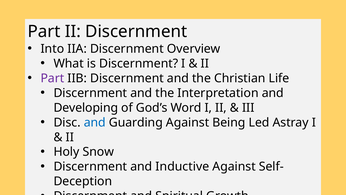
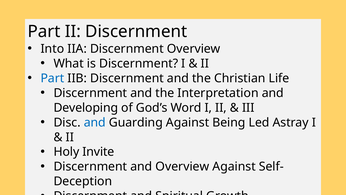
Part colour: purple -> blue (52, 78)
Snow: Snow -> Invite (98, 152)
and Inductive: Inductive -> Overview (182, 166)
